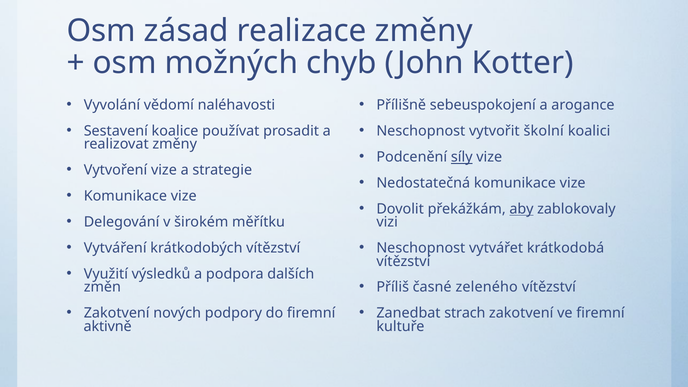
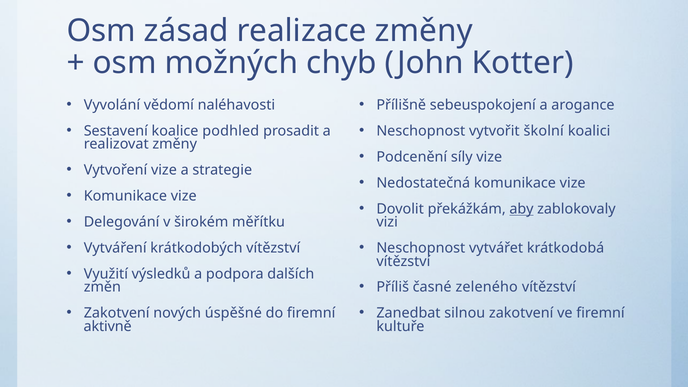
používat: používat -> podhled (231, 131)
síly underline: present -> none (462, 157)
podpory: podpory -> úspěšné (233, 314)
strach: strach -> silnou (465, 314)
